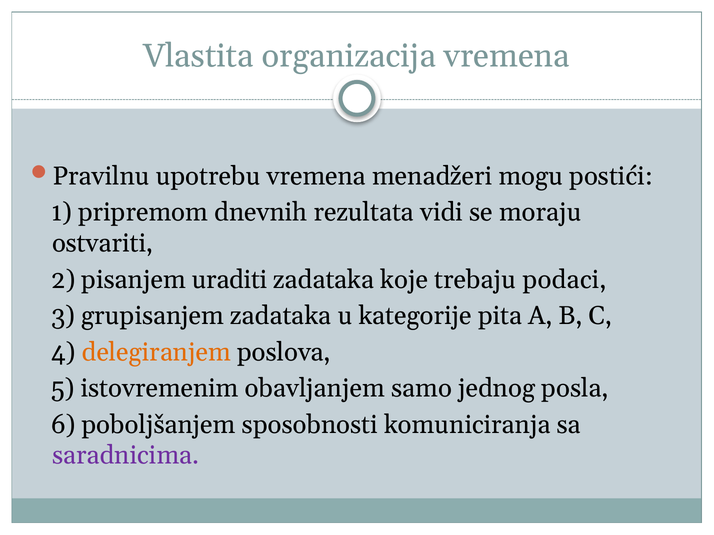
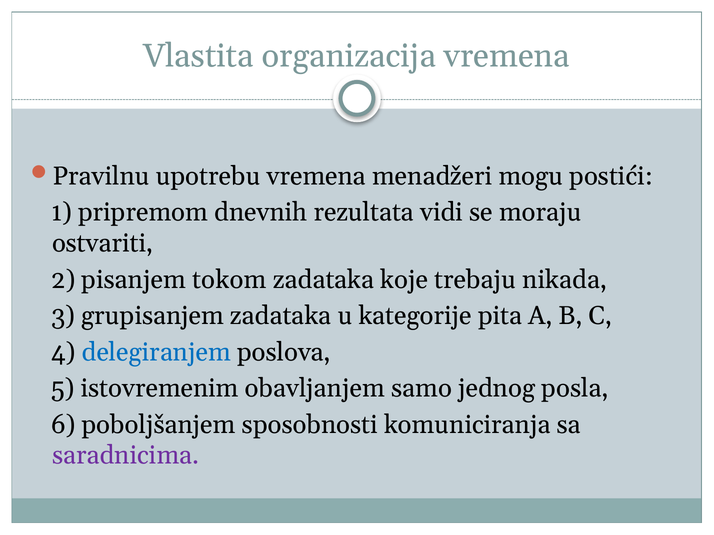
uraditi: uraditi -> tokom (229, 280)
podaci: podaci -> nikada (565, 280)
delegiranjem colour: orange -> blue (156, 352)
